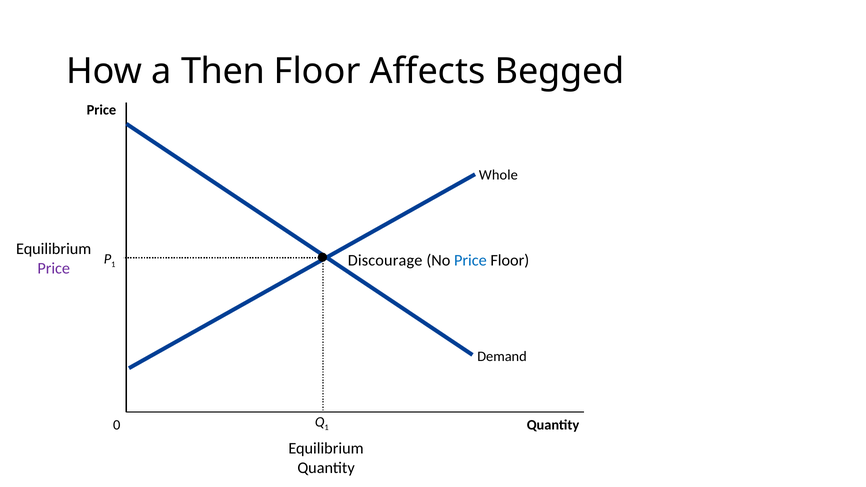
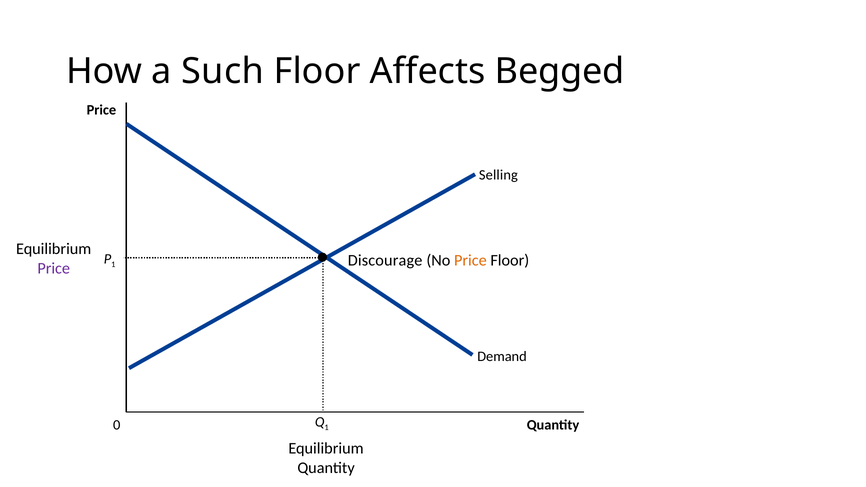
Then: Then -> Such (223, 71)
Whole: Whole -> Selling (498, 175)
Price colour: blue -> orange (470, 260)
